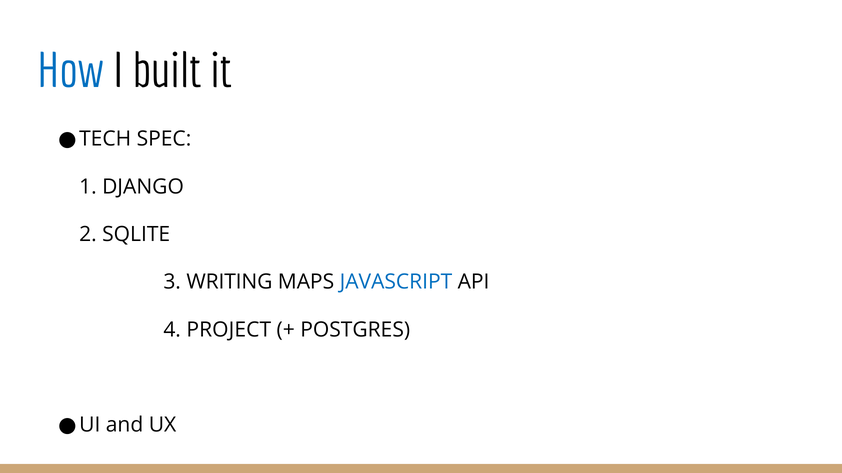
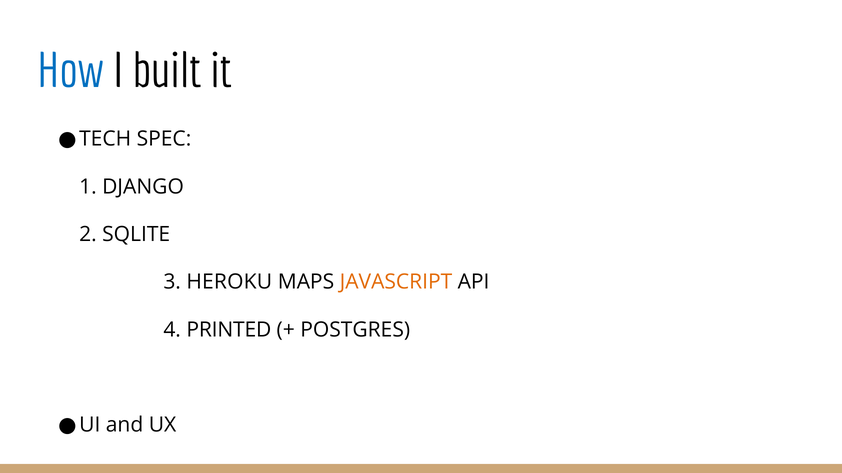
WRITING: WRITING -> HEROKU (229, 282)
JAVASCRIPT colour: blue -> orange (396, 282)
PROJECT: PROJECT -> PRINTED (229, 330)
